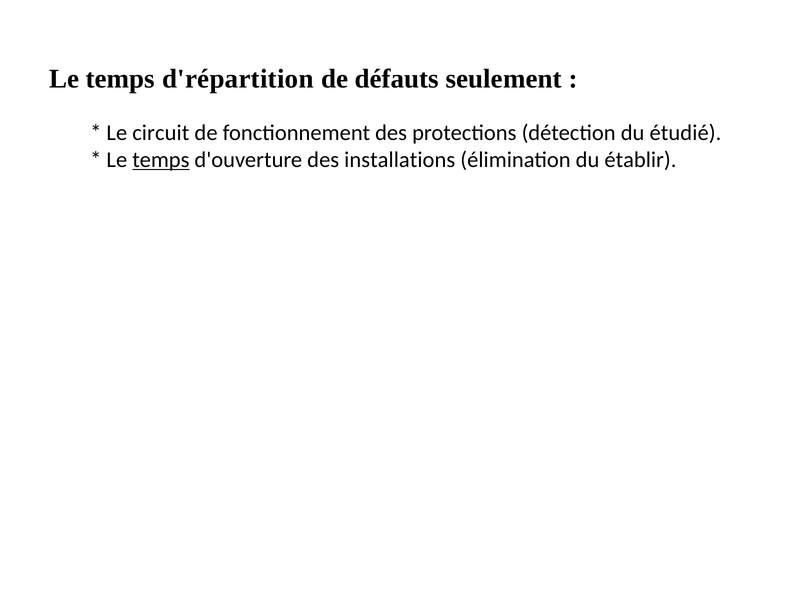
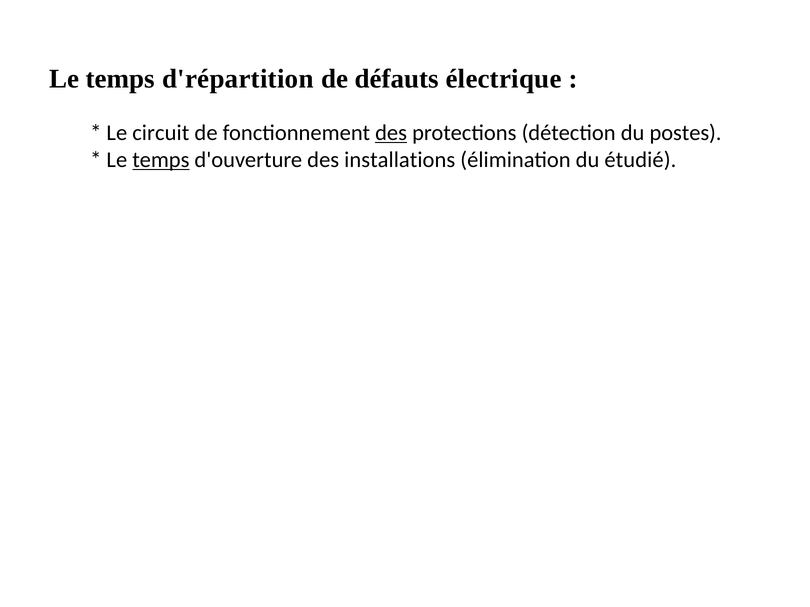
seulement: seulement -> électrique (504, 79)
des underline: none -> present (391, 133)
étudié: étudié -> postes (686, 133)
établir: établir -> étudié (640, 160)
